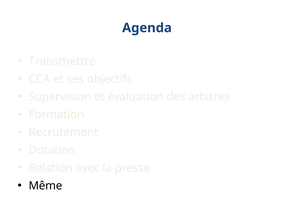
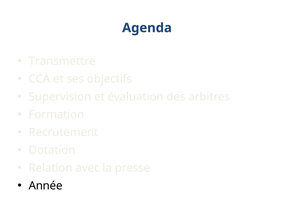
Même: Même -> Année (46, 186)
